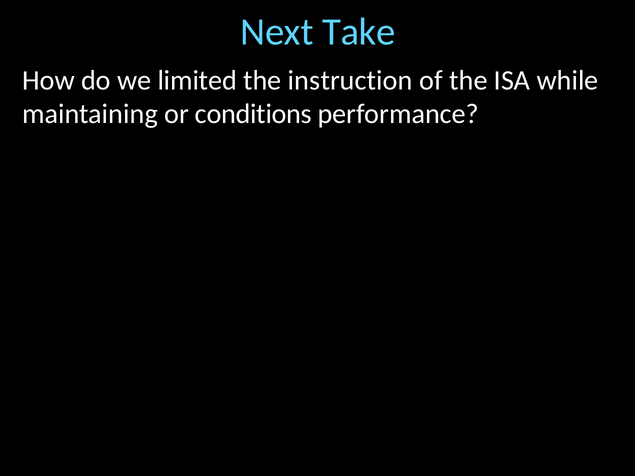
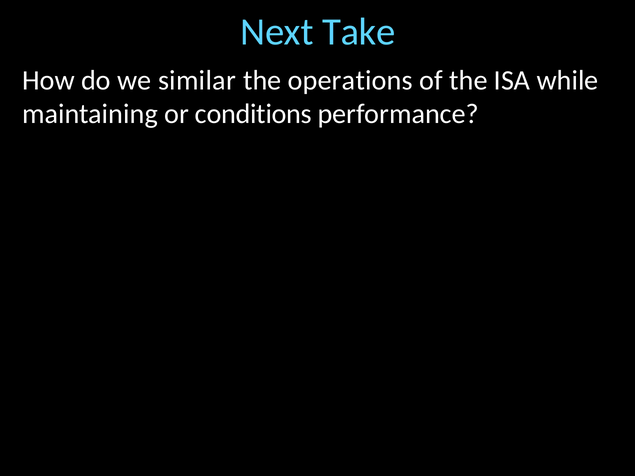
limited: limited -> similar (197, 80)
instruction: instruction -> operations (350, 80)
